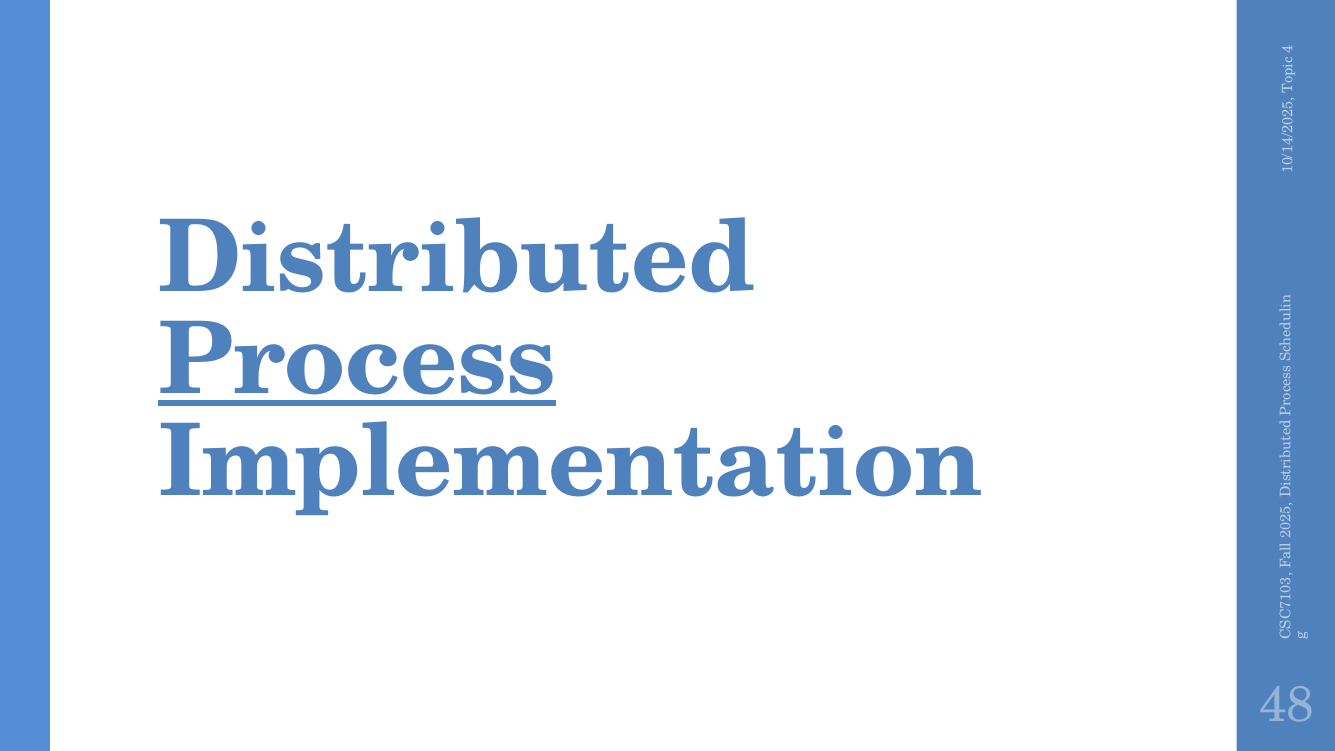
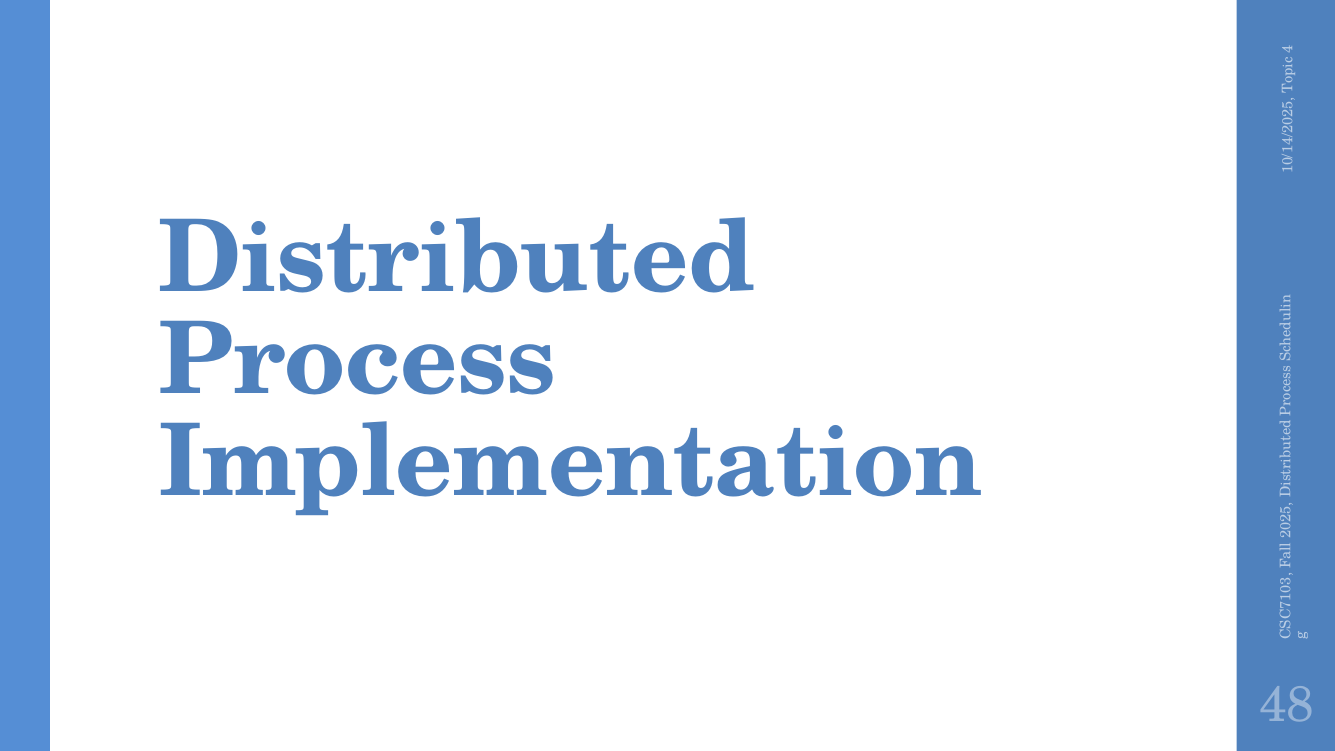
Process underline: present -> none (357, 360)
